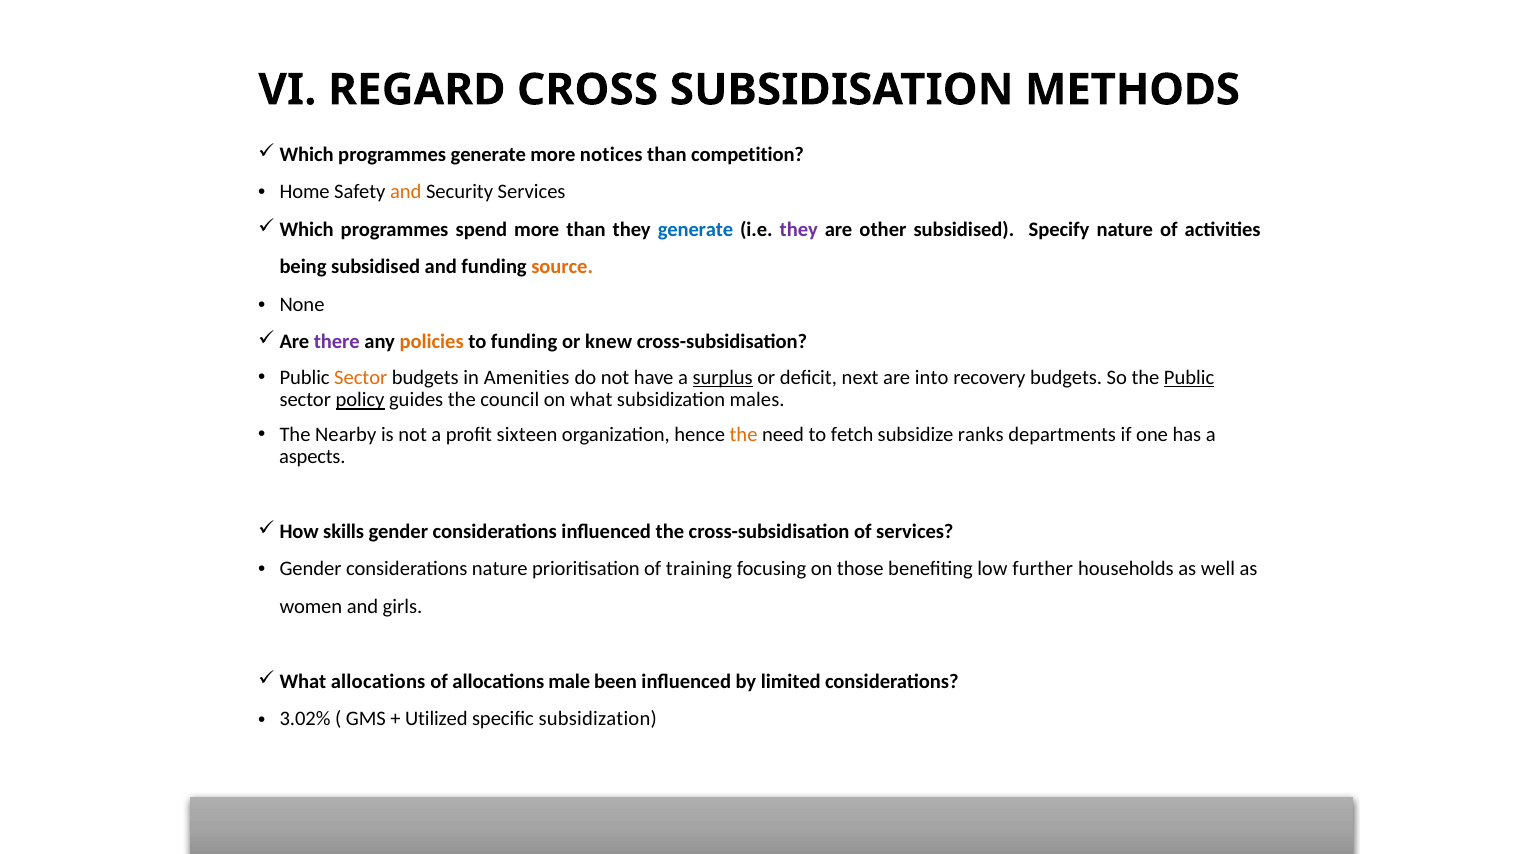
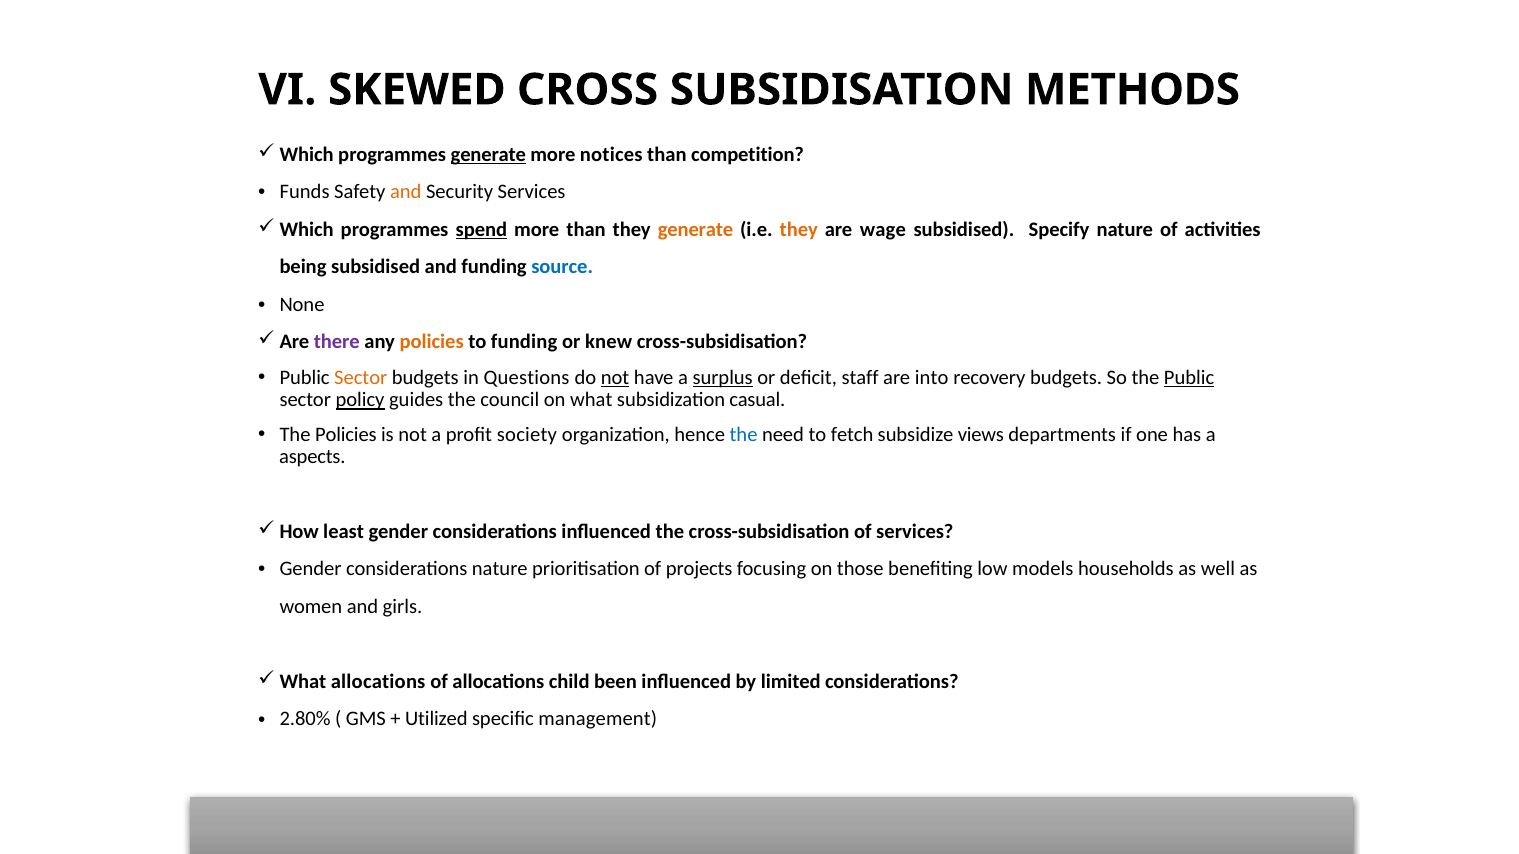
REGARD: REGARD -> SKEWED (417, 90)
generate underline: none -> present (488, 154)
Home: Home -> Funds (305, 192)
spend underline: none -> present (481, 230)
generate colour: blue -> orange (696, 230)
they colour: purple -> orange (799, 230)
other: other -> wage (883, 230)
source colour: orange -> blue (562, 267)
Amenities: Amenities -> Questions (527, 378)
not underline: none -> present (615, 378)
next: next -> staff (860, 378)
males: males -> casual (757, 400)
The Nearby: Nearby -> Policies (346, 435)
sixteen: sixteen -> society (527, 435)
the colour: orange -> blue (744, 435)
ranks: ranks -> views (981, 435)
skills: skills -> least (344, 532)
training: training -> projects (699, 569)
further: further -> models (1043, 569)
male: male -> child (569, 682)
3.02%: 3.02% -> 2.80% (305, 719)
specific subsidization: subsidization -> management (598, 719)
